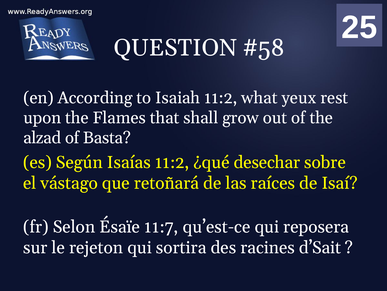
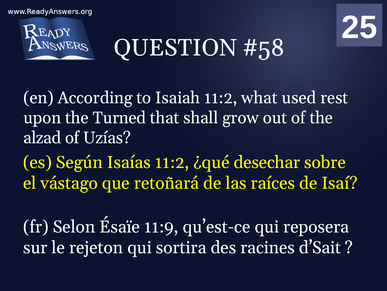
yeux: yeux -> used (299, 98)
Flames: Flames -> Turned (119, 118)
Basta: Basta -> Uzías (107, 138)
11:7: 11:7 -> 11:9 (161, 226)
